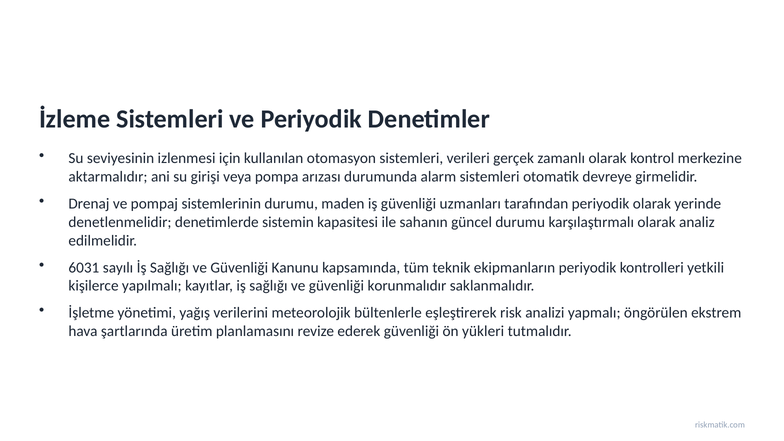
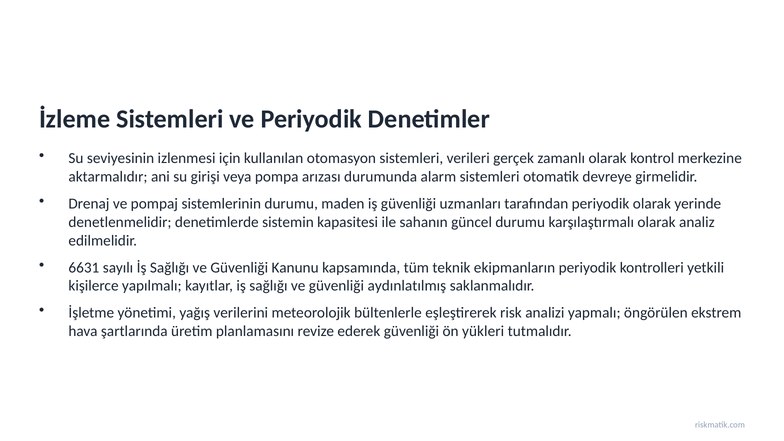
6031: 6031 -> 6631 (84, 268)
korunmalıdır: korunmalıdır -> aydınlatılmış (407, 286)
